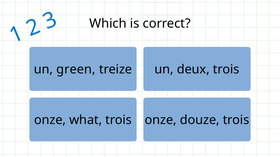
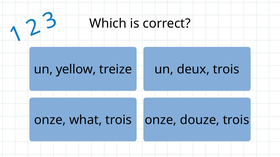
green: green -> yellow (76, 70)
